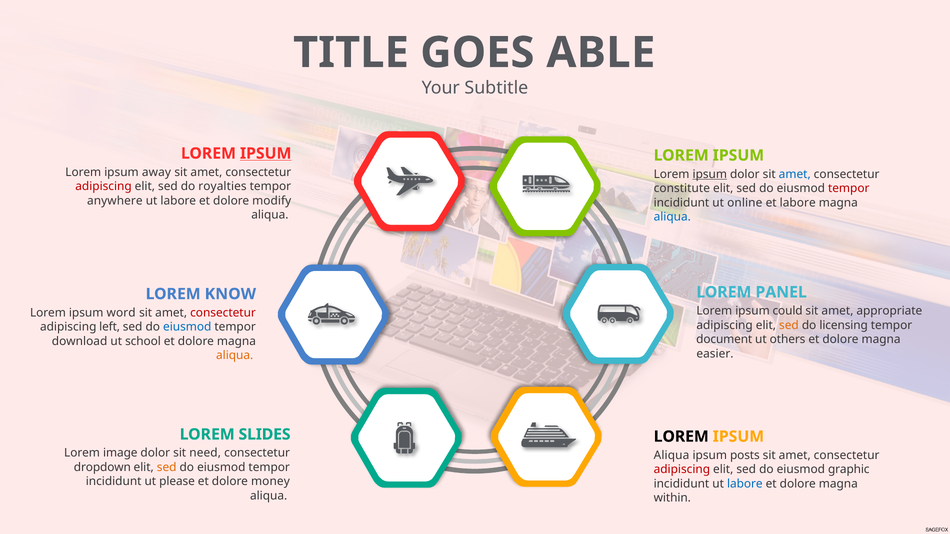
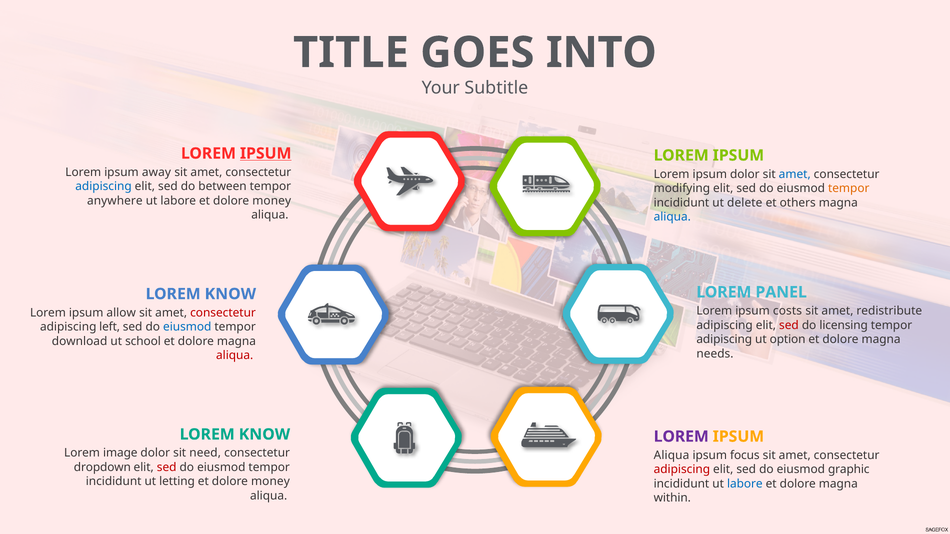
ABLE: ABLE -> INTO (601, 53)
ipsum underline: present -> none (710, 174)
adipiscing colour: red -> blue (104, 187)
royalties: royalties -> between (223, 187)
constitute: constitute -> modifying (682, 188)
tempor colour: red -> orange (849, 188)
labore et dolore modify: modify -> money (272, 201)
online: online -> delete (745, 203)
et labore: labore -> others (798, 203)
could: could -> costs (787, 311)
appropriate: appropriate -> redistribute (889, 311)
word: word -> allow (121, 313)
sed colour: orange -> red (789, 325)
document: document -> adipiscing (724, 340)
others: others -> option (788, 340)
easier: easier -> needs (715, 354)
aliqua colour: orange -> red (235, 356)
SLIDES: SLIDES -> KNOW (264, 435)
LOREM colour: black -> purple (681, 437)
posts: posts -> focus (745, 456)
sed colour: orange -> red (167, 468)
please: please -> letting (177, 482)
